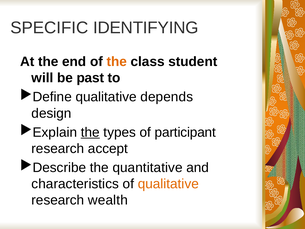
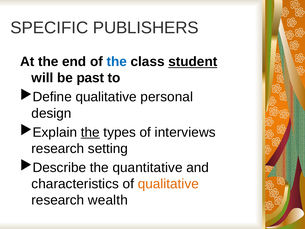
IDENTIFYING: IDENTIFYING -> PUBLISHERS (146, 28)
the colour: orange -> blue (117, 62)
student underline: none -> present (193, 62)
depends: depends -> personal (167, 97)
participant: participant -> interviews (185, 132)
accept: accept -> setting (108, 148)
